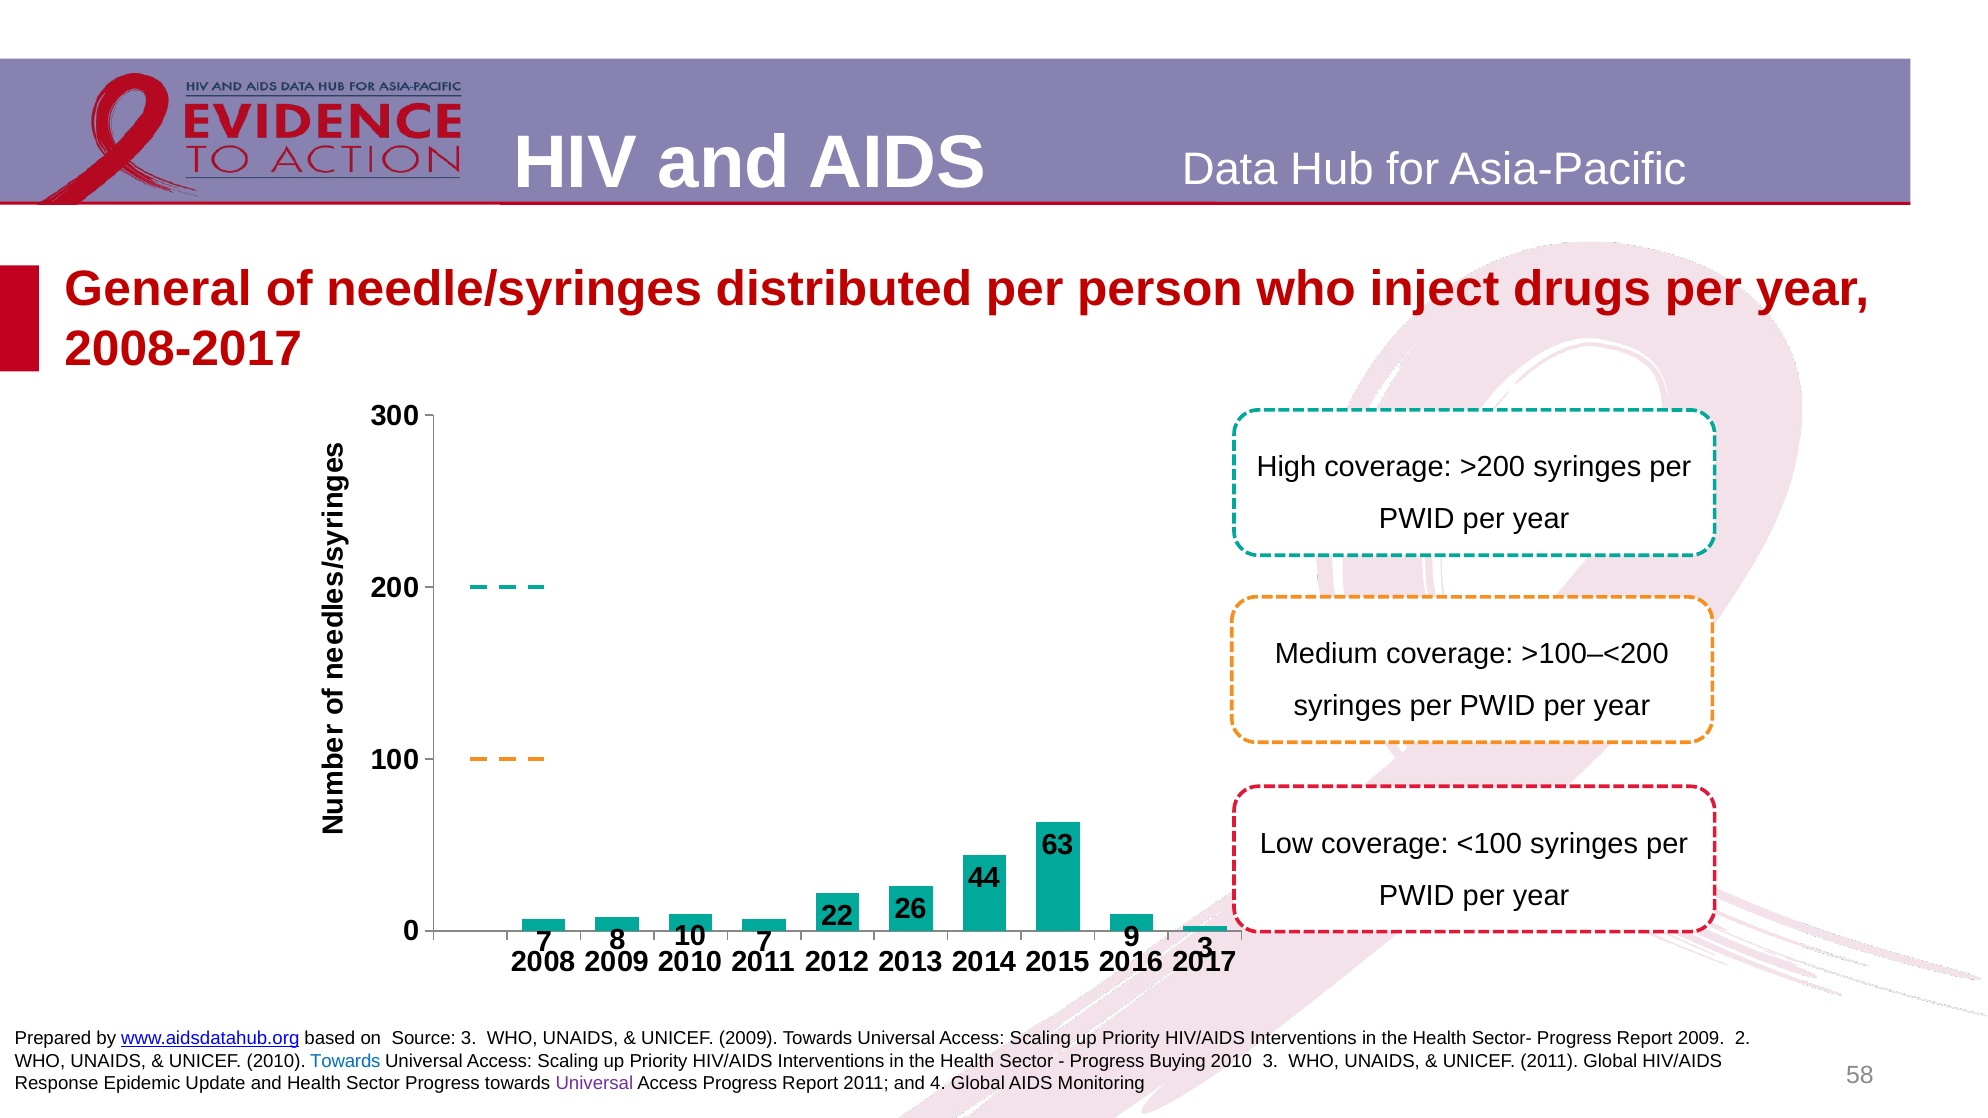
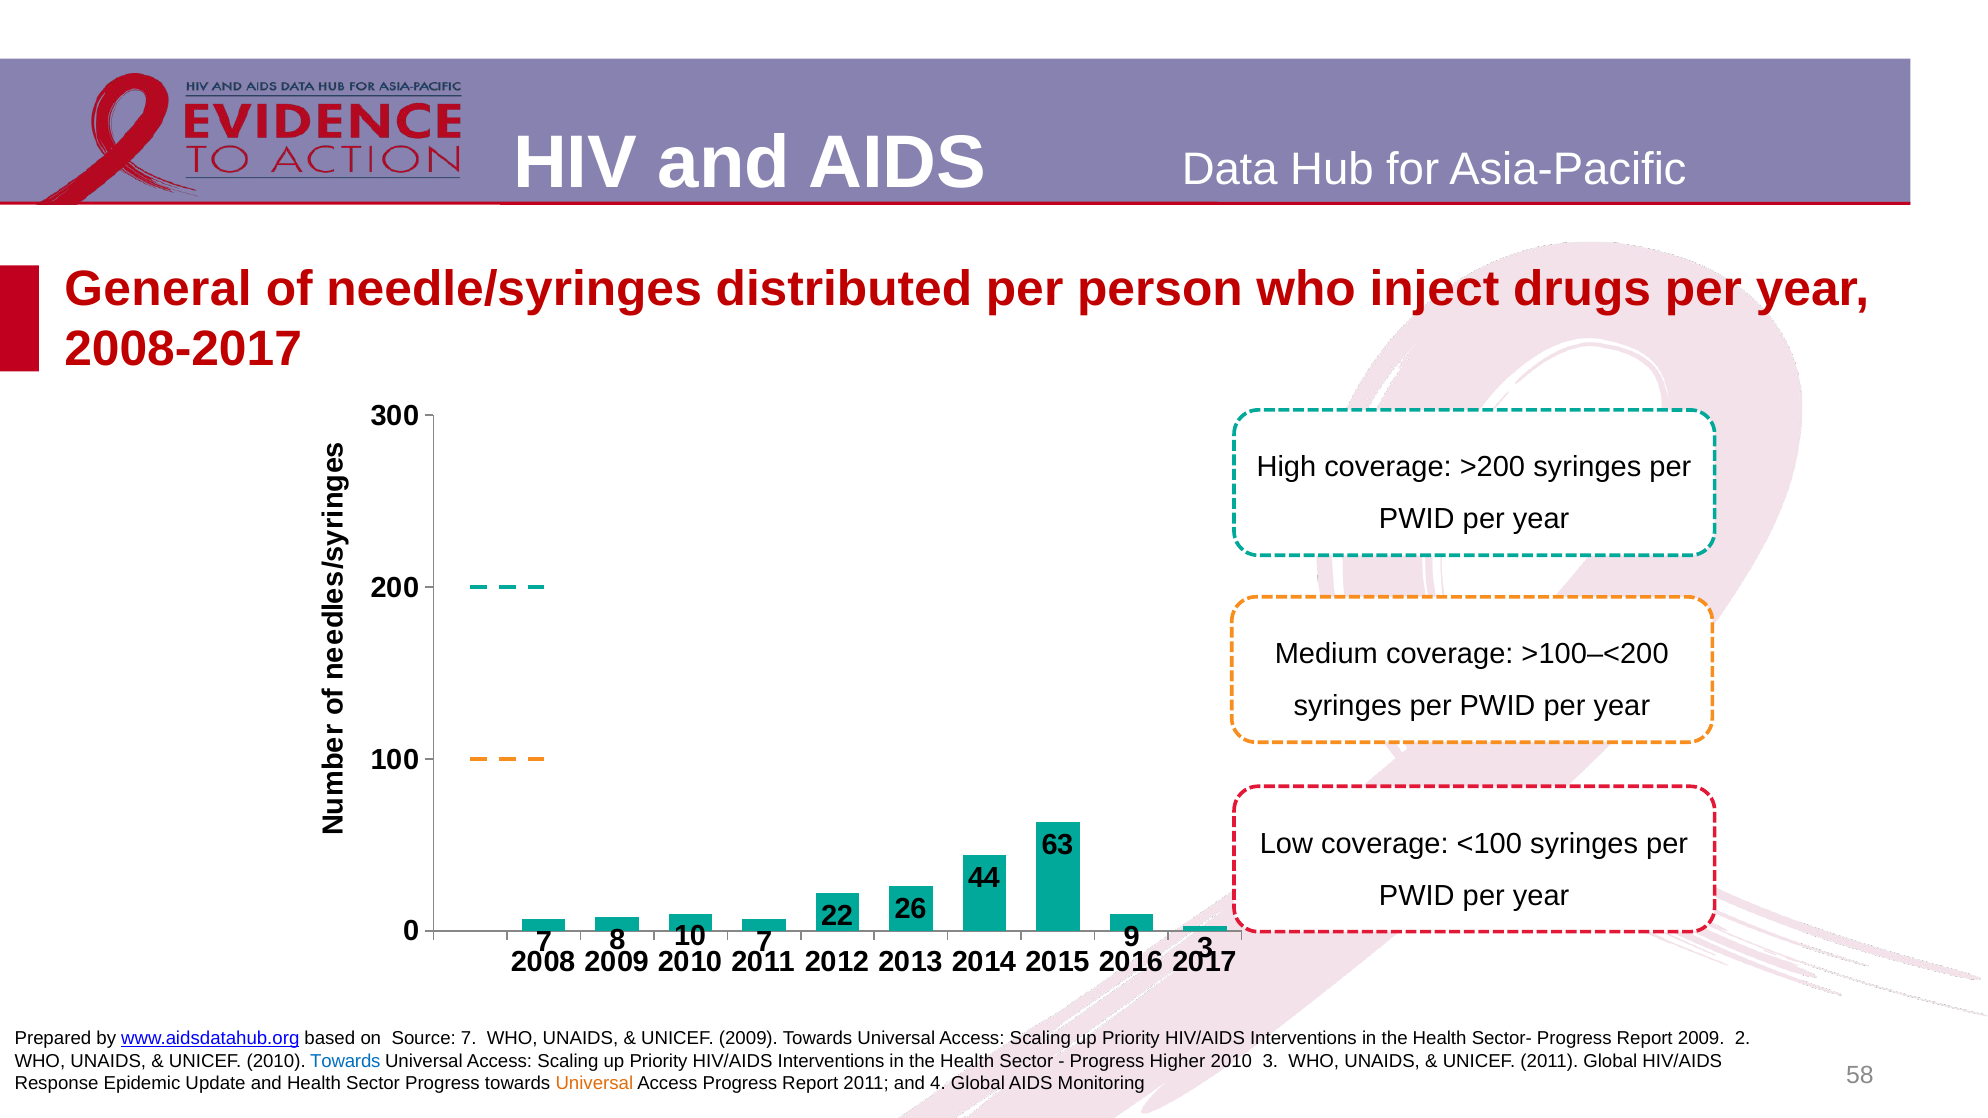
Source 3: 3 -> 7 (469, 1039)
Buying: Buying -> Higher (1177, 1061)
Universal colour: purple -> orange (594, 1084)
